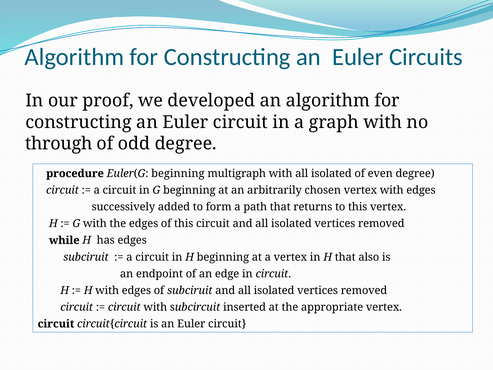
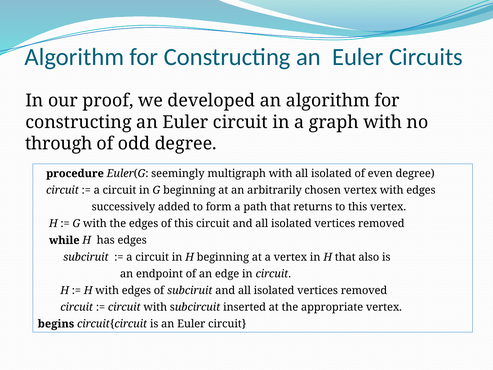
Euler(G beginning: beginning -> seemingly (178, 173)
circuit: circuit -> begins (56, 324)
